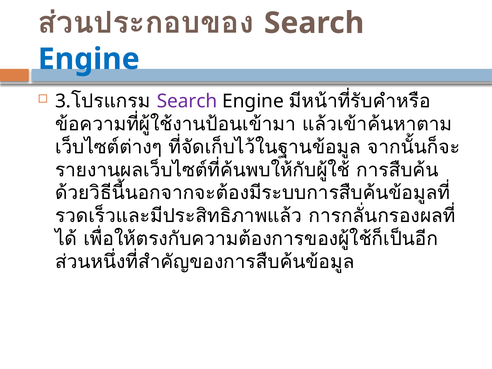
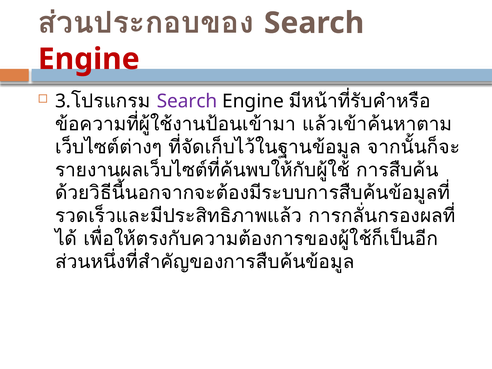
Engine colour: blue -> red (89, 59)
